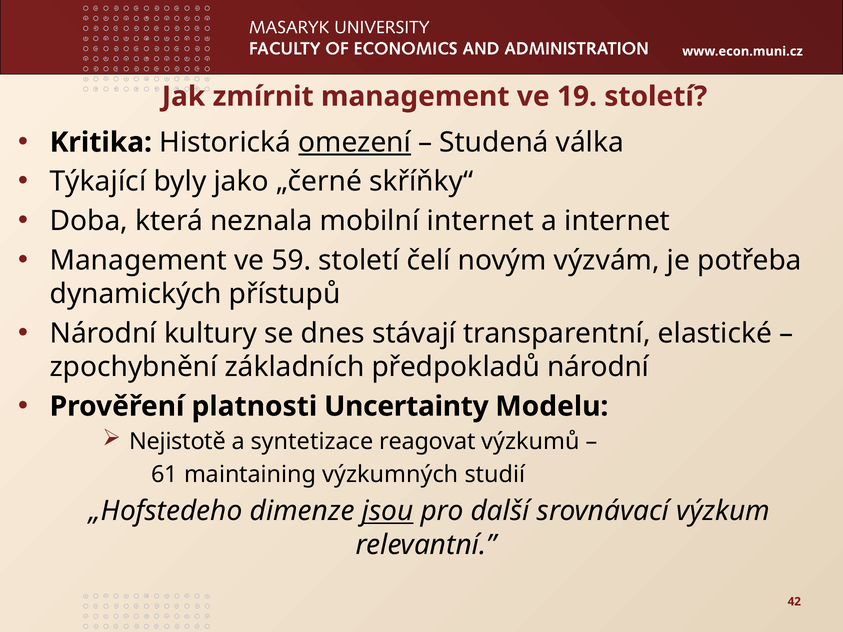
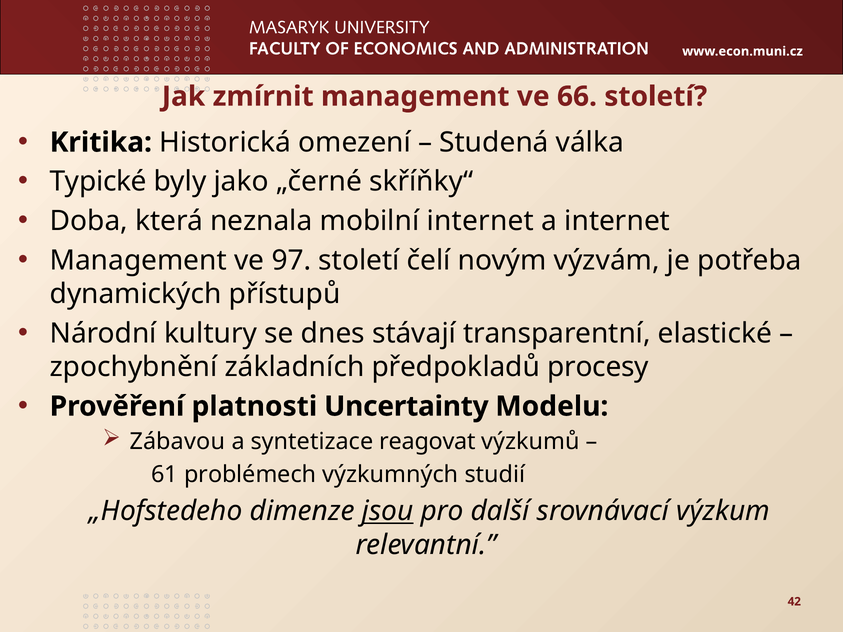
19: 19 -> 66 (577, 96)
omezení underline: present -> none (355, 142)
Týkající: Týkající -> Typické (98, 182)
59: 59 -> 97 (291, 260)
předpokladů národní: národní -> procesy (598, 367)
Nejistotě: Nejistotě -> Zábavou (177, 442)
maintaining: maintaining -> problémech (250, 475)
